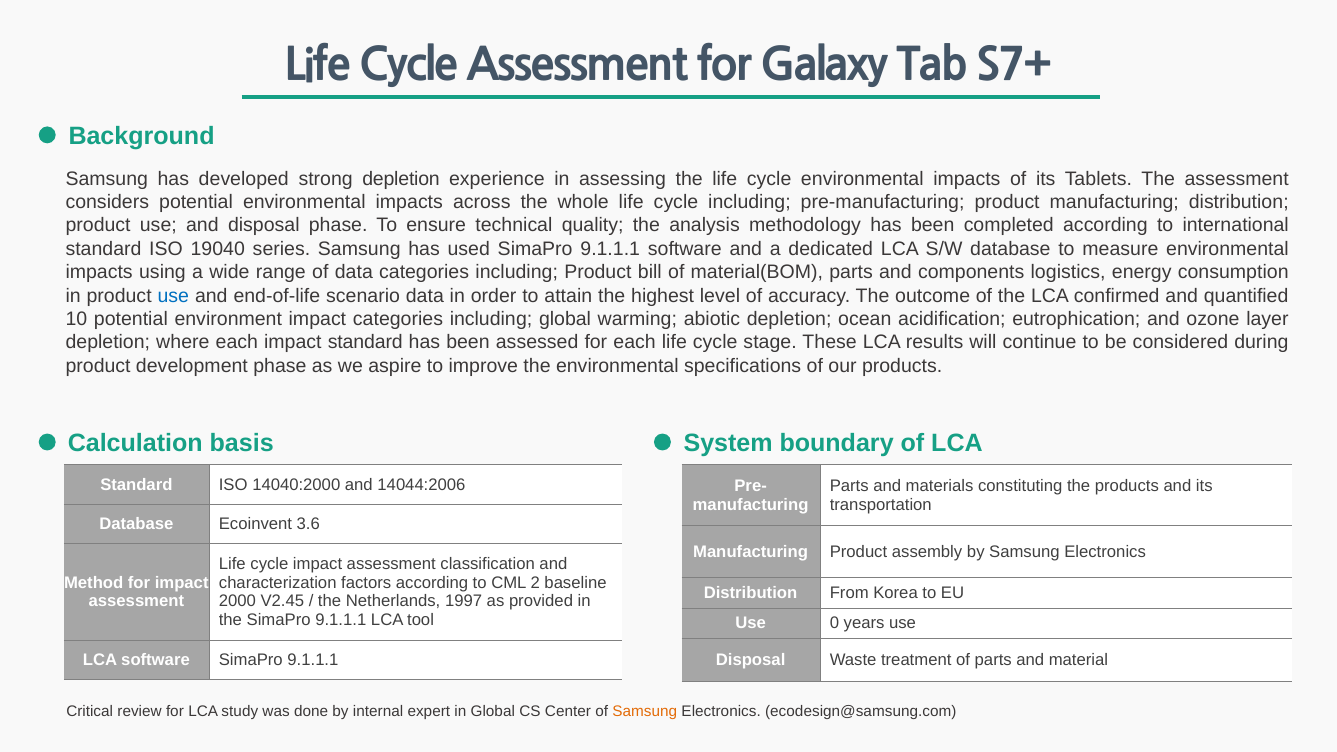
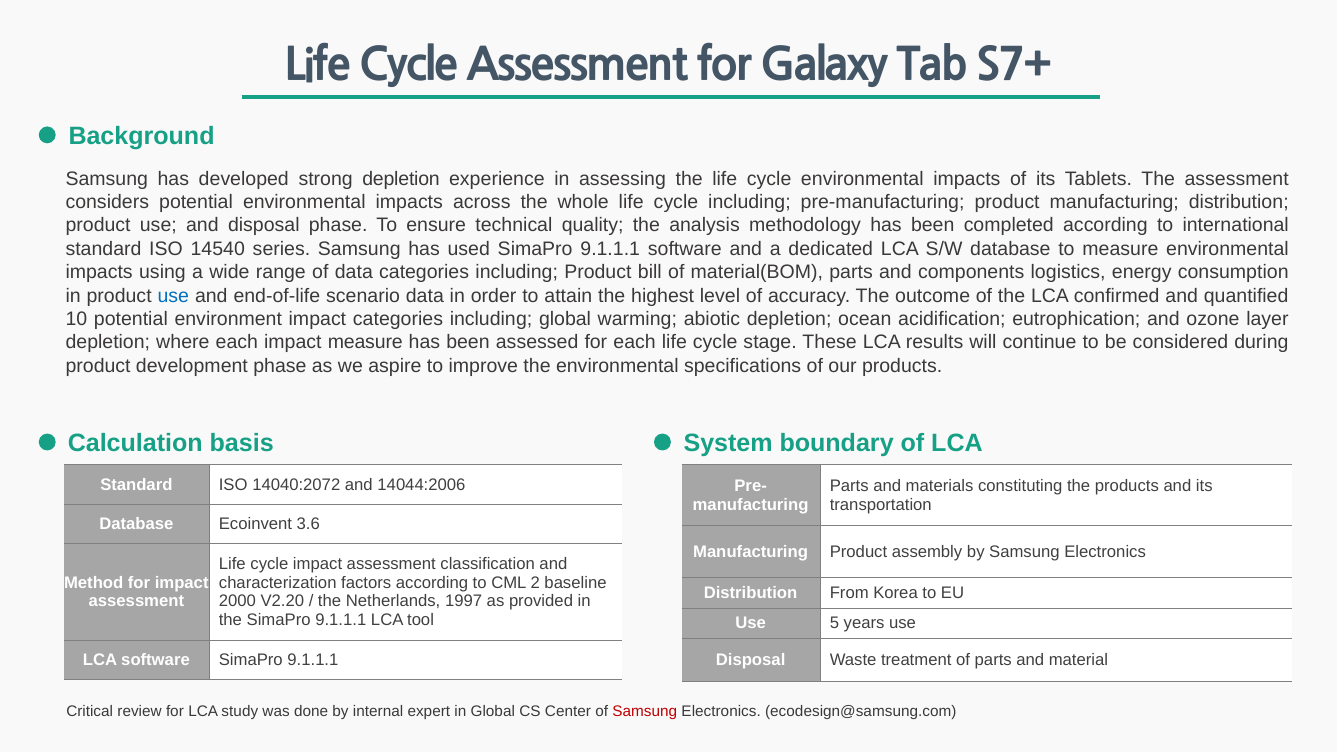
19040: 19040 -> 14540 (218, 249)
impact standard: standard -> measure (365, 343)
14040:2000: 14040:2000 -> 14040:2072 (296, 485)
V2.45: V2.45 -> V2.20 (282, 601)
0: 0 -> 5 (834, 623)
Samsung colour: orange -> red (645, 711)
